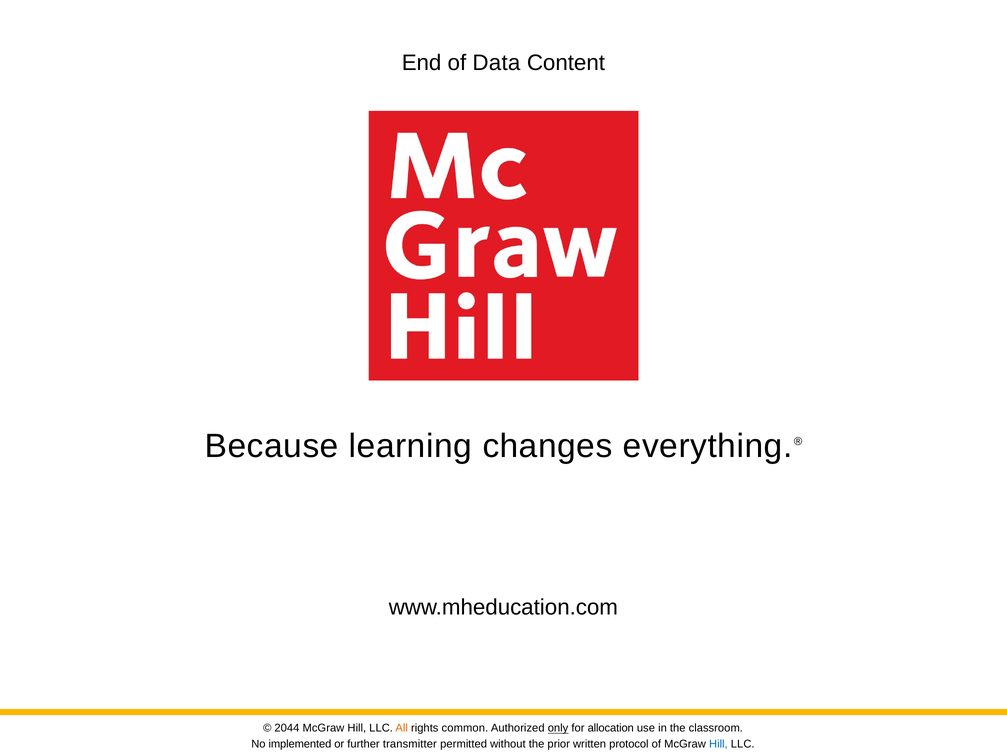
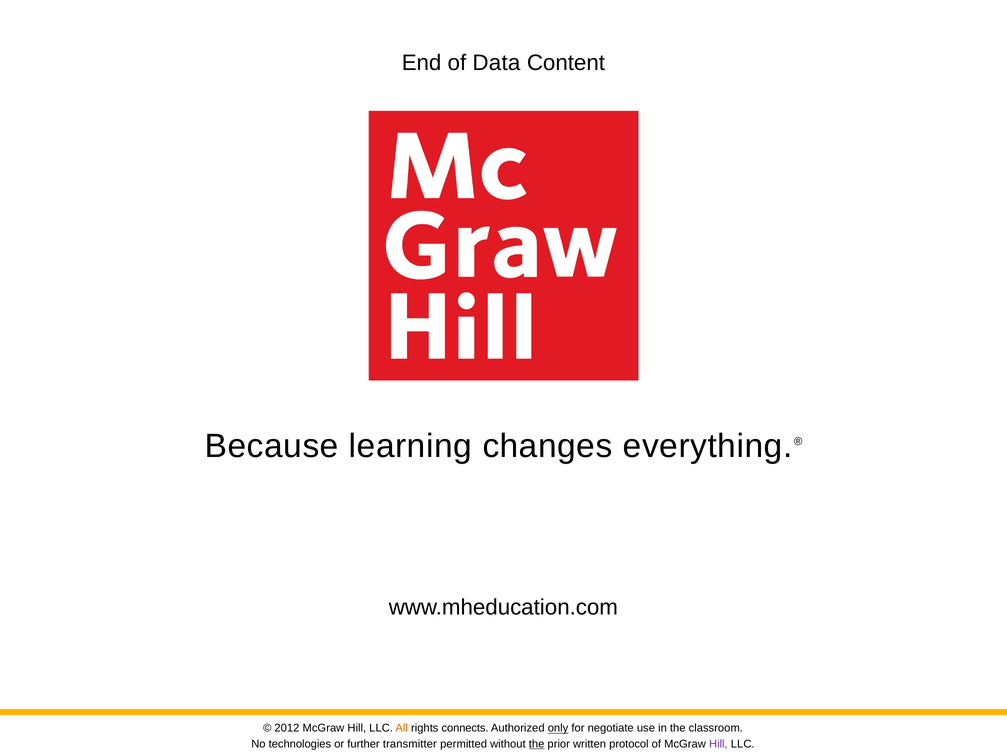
2044: 2044 -> 2012 (287, 728)
common: common -> connects (465, 728)
allocation: allocation -> negotiate (611, 728)
implemented: implemented -> technologies (300, 743)
the underline: none -> present (537, 743)
Hill colour: blue -> purple (718, 743)
